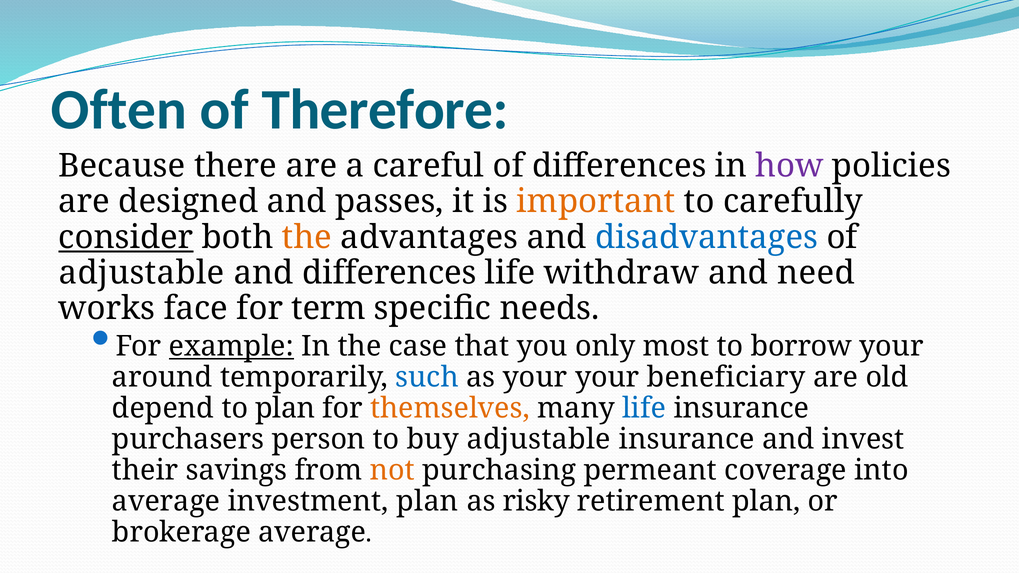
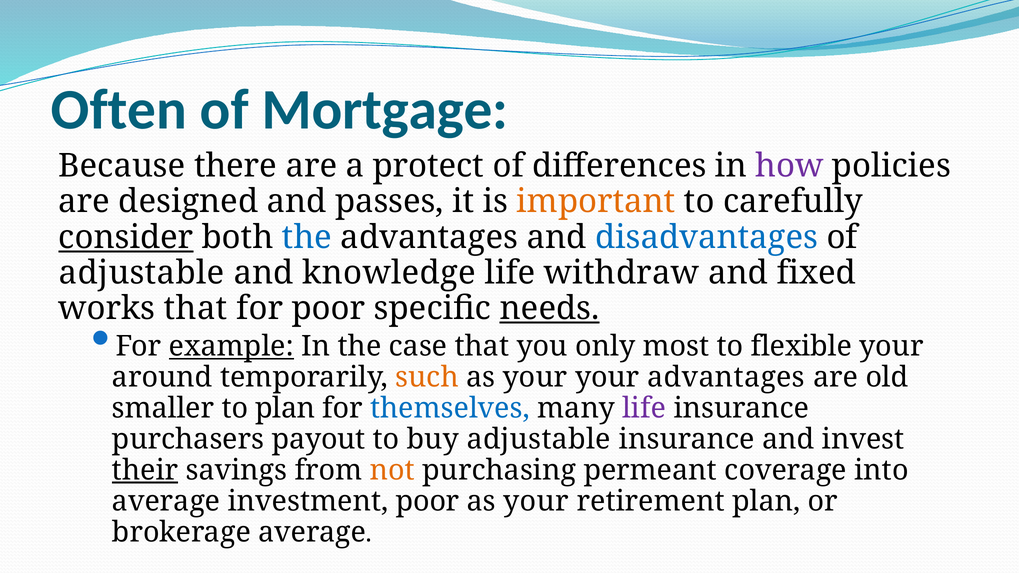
Therefore: Therefore -> Mortgage (385, 110)
careful: careful -> protect (428, 166)
the colour: orange -> blue (307, 237)
and differences: differences -> knowledge (389, 273)
need: need -> fixed (816, 273)
works face: face -> that (196, 308)
for term: term -> poor (328, 308)
needs underline: none -> present (550, 308)
borrow: borrow -> flexible (801, 346)
such colour: blue -> orange (427, 377)
your beneficiary: beneficiary -> advantages (726, 377)
depend: depend -> smaller (163, 408)
themselves colour: orange -> blue (450, 408)
life colour: blue -> purple (644, 408)
person: person -> payout (319, 439)
their underline: none -> present (145, 470)
investment plan: plan -> poor (428, 501)
risky: risky -> your (536, 501)
